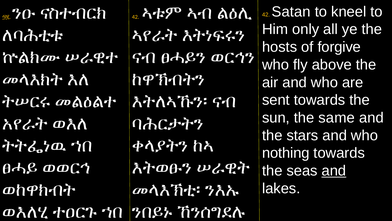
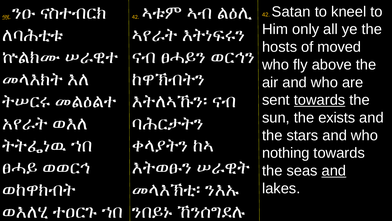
forgive: forgive -> moved (339, 47)
towards underline: none -> present (320, 100)
same: same -> exists (337, 117)
